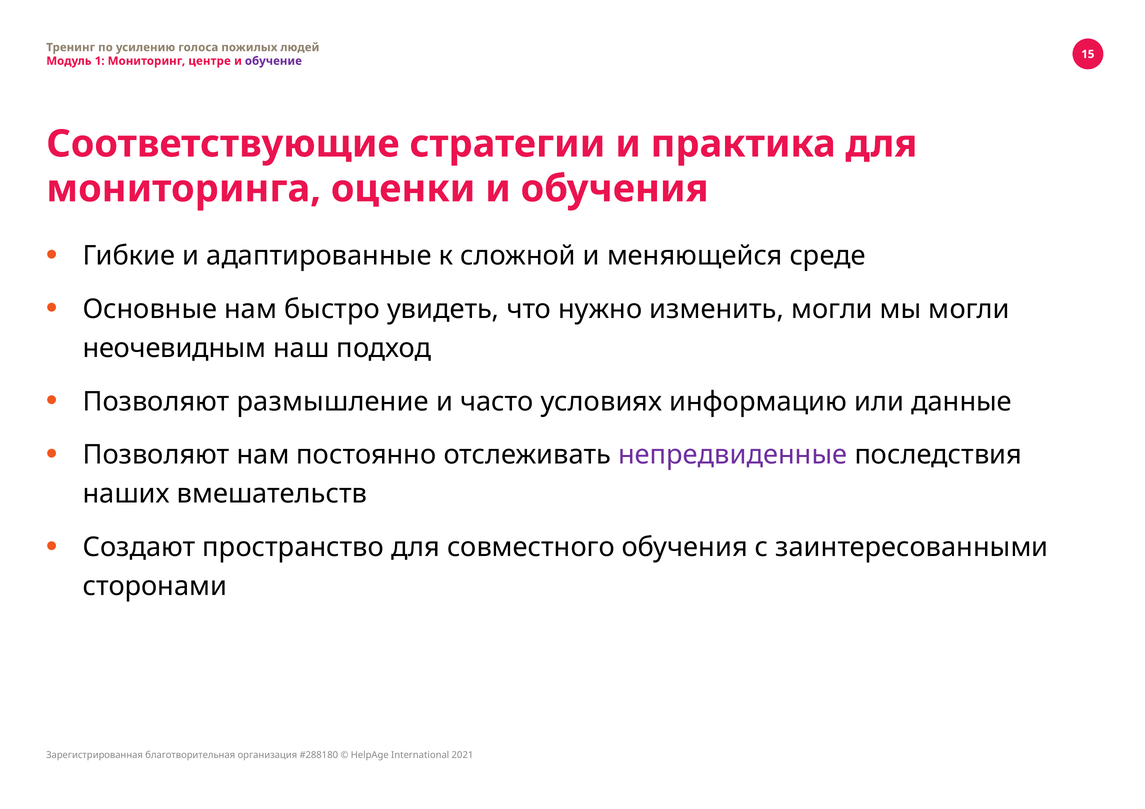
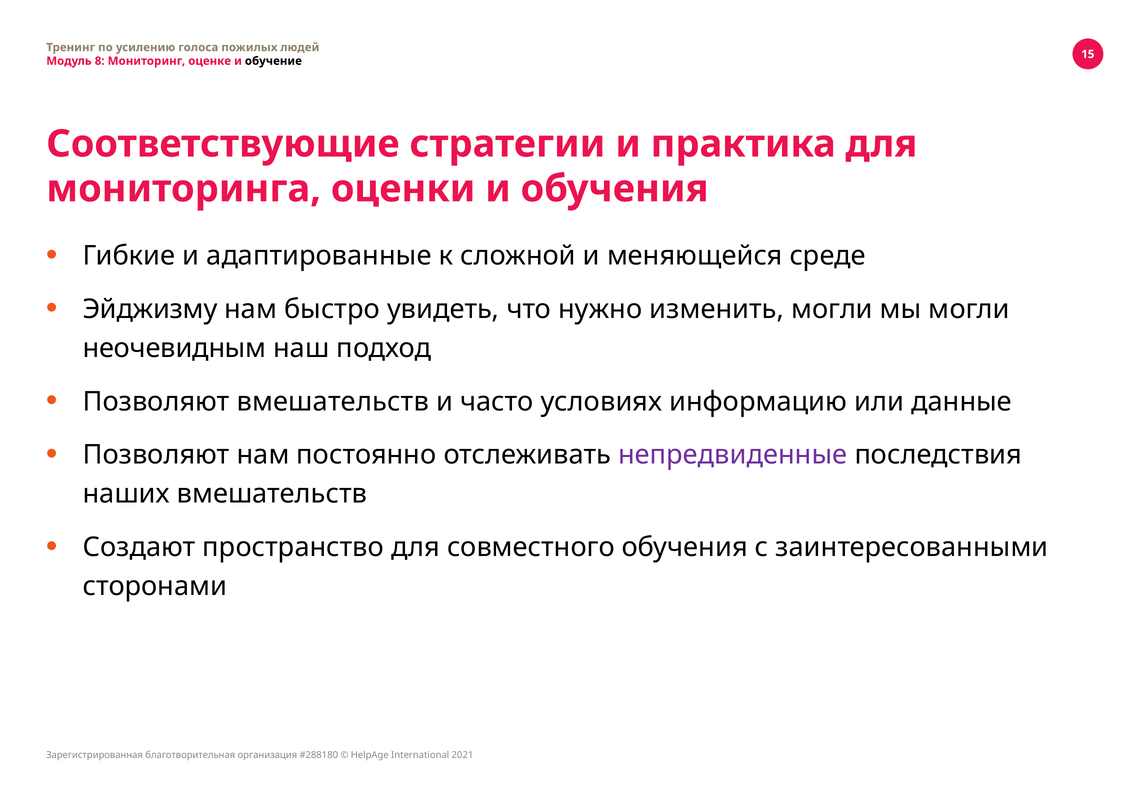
1: 1 -> 8 (100, 61)
центре: центре -> оценке (210, 61)
обучение colour: purple -> black (273, 61)
Основные: Основные -> Эйджизму (150, 309)
Позволяют размышление: размышление -> вмешательств (333, 402)
